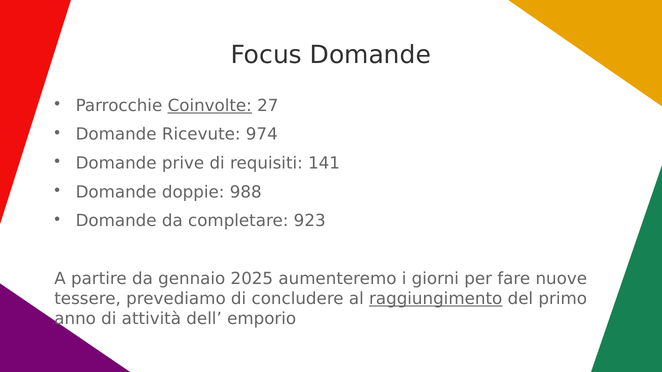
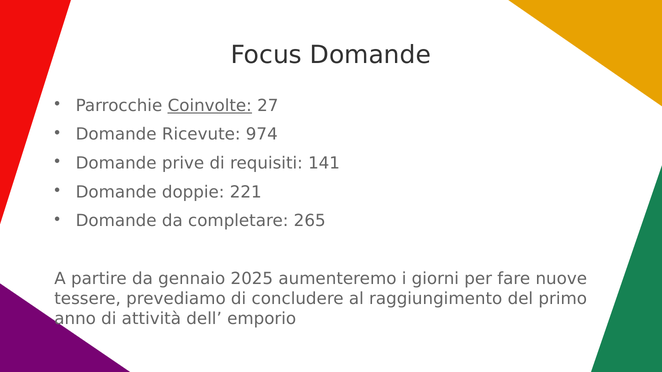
988: 988 -> 221 (246, 192)
923: 923 -> 265 (310, 221)
raggiungimento underline: present -> none (436, 299)
